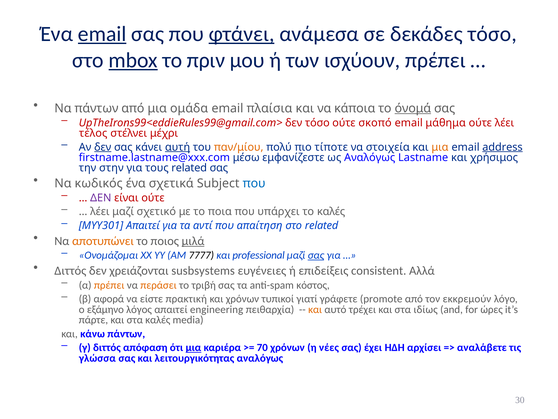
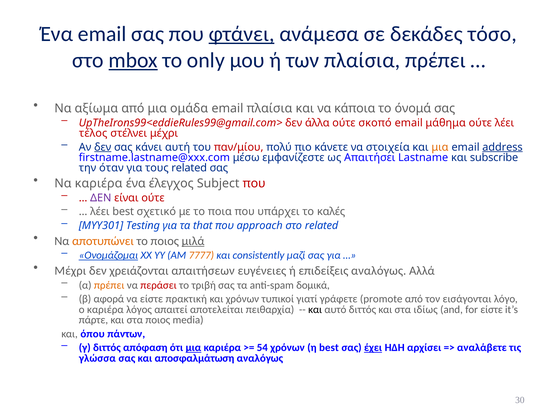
email underline: present -> none (102, 34)
πριν: πριν -> only (206, 60)
των ισχύουν: ισχύουν -> πλαίσια (362, 60)
Να πάντων: πάντων -> αξίωμα (96, 108)
όνομά underline: present -> none (413, 108)
δεν τόσο: τόσο -> άλλα (317, 123)
αυτή underline: present -> none (178, 147)
παν/μίου colour: orange -> red (239, 147)
τίποτε: τίποτε -> κάνετε (331, 147)
ως Αναλόγως: Αναλόγως -> Απαιτήσει (370, 157)
χρήσιμος: χρήσιμος -> subscribe (494, 157)
στην: στην -> όταν (111, 168)
Να κωδικός: κωδικός -> καριέρα (99, 183)
σχετικά: σχετικά -> έλεγχος (171, 183)
που colour: blue -> red (254, 183)
λέει μαζί: μαζί -> best (123, 211)
ΜΥΥ301 Απαιτεί: Απαιτεί -> Testing (143, 225)
αντί: αντί -> that (203, 225)
απαίτηση: απαίτηση -> approach (260, 225)
Ονομάζομαι underline: none -> present (108, 255)
7777 colour: black -> orange (201, 255)
professional: professional -> consistently (259, 255)
σας underline: present -> none (316, 255)
Διττός: Διττός -> Μέχρι (70, 270)
susbsystems: susbsystems -> απαιτήσεων (203, 270)
επιδείξεις consistent: consistent -> αναλόγως (379, 270)
περάσει colour: orange -> red (159, 285)
κόστος: κόστος -> δομικά (313, 285)
εκκρεμούν: εκκρεμούν -> εισάγονται (467, 299)
ο εξάμηνο: εξάμηνο -> καριέρα (105, 309)
engineering: engineering -> αποτελείται (217, 309)
και colour: orange -> black (315, 309)
αυτό τρέχει: τρέχει -> διττός (362, 309)
for ώρες: ώρες -> είστε (492, 309)
στα καλές: καλές -> ποιος (158, 319)
κάνω: κάνω -> όπου (93, 333)
70: 70 -> 54 (262, 347)
η νέες: νέες -> best (329, 347)
έχει underline: none -> present (373, 347)
λειτουργικότητας: λειτουργικότητας -> αποσφαλμάτωση (194, 358)
